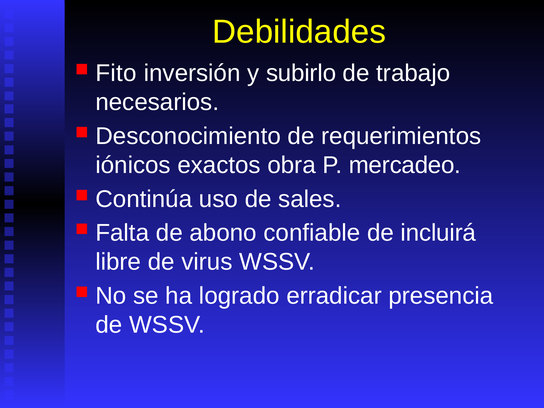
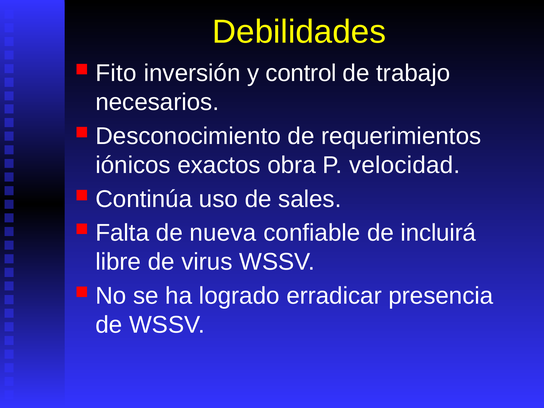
subirlo: subirlo -> control (301, 73)
mercadeo: mercadeo -> velocidad (405, 165)
abono: abono -> nueva (223, 233)
